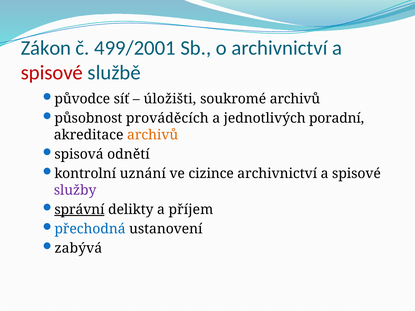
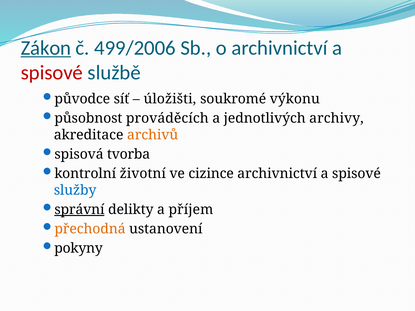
Zákon underline: none -> present (46, 48)
499/2001: 499/2001 -> 499/2006 (135, 48)
soukromé archivů: archivů -> výkonu (295, 99)
poradní: poradní -> archivy (336, 119)
odnětí: odnětí -> tvorba (129, 154)
uznání: uznání -> životní (143, 174)
služby colour: purple -> blue (75, 190)
přechodná colour: blue -> orange (90, 229)
zabývá: zabývá -> pokyny (78, 249)
